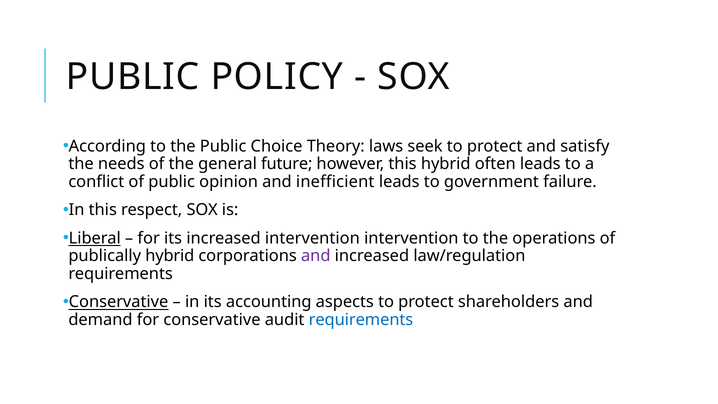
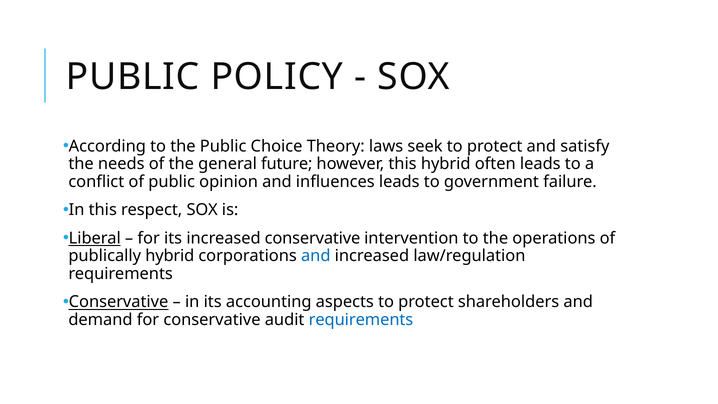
inefficient: inefficient -> influences (335, 182)
increased intervention: intervention -> conservative (313, 238)
and colour: purple -> blue (316, 256)
